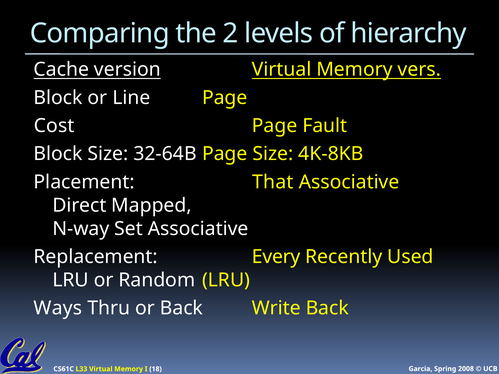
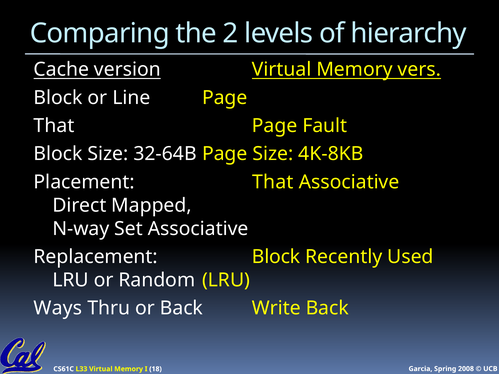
Cost: Cost -> That (54, 126)
Replacement Every: Every -> Block (276, 257)
